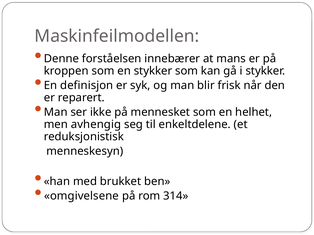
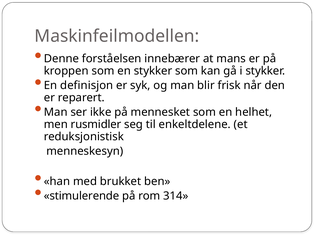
avhengig: avhengig -> rusmidler (96, 125)
omgivelsene: omgivelsene -> stimulerende (82, 196)
